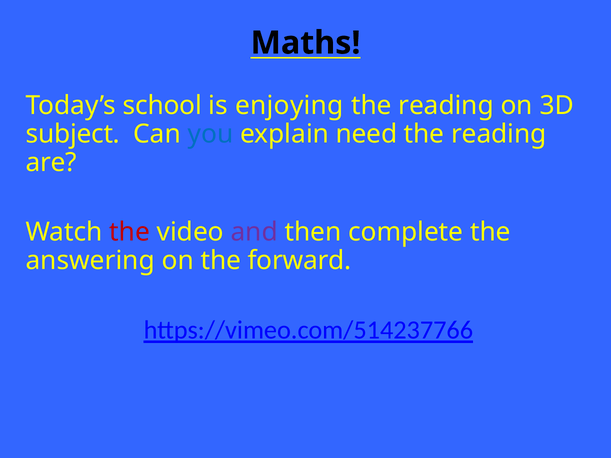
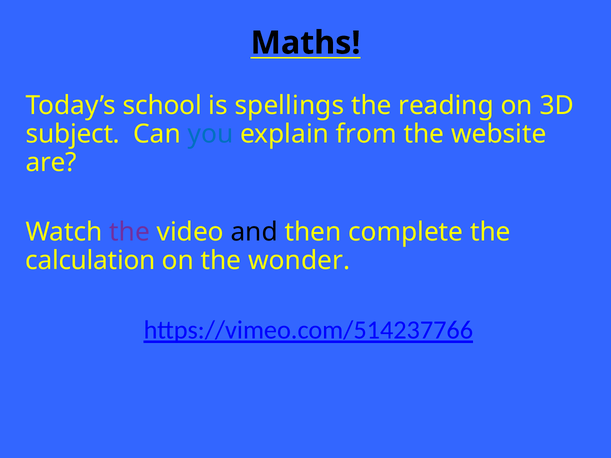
enjoying: enjoying -> spellings (289, 106)
need: need -> from (366, 134)
reading: reading -> website (499, 134)
the colour: red -> purple (130, 232)
and colour: purple -> black (254, 232)
answering: answering -> calculation (90, 261)
forward: forward -> wonder (299, 261)
